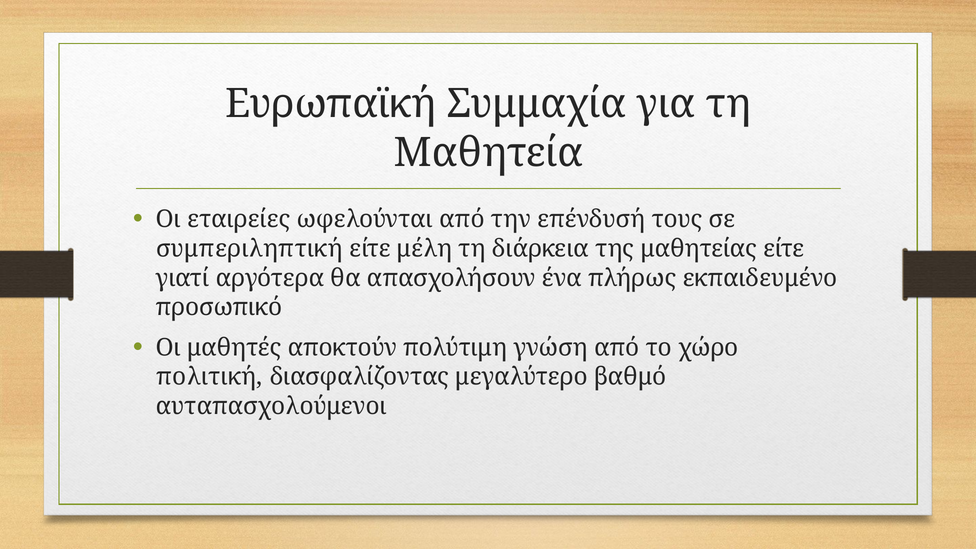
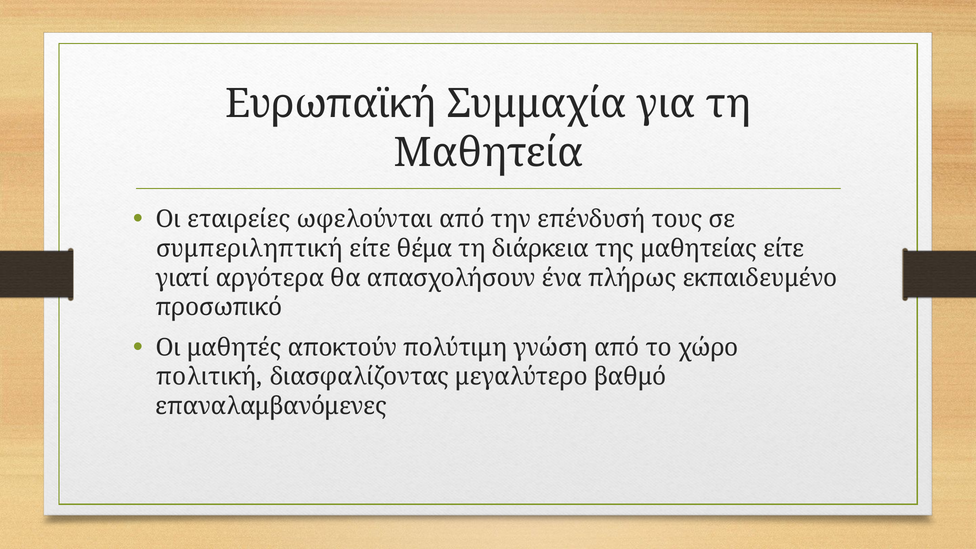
μέλη: μέλη -> θέμα (425, 249)
αυταπασχολούμενοι: αυταπασχολούμενοι -> επαναλαμβανόμενες (271, 406)
